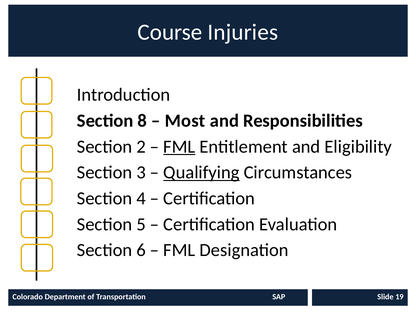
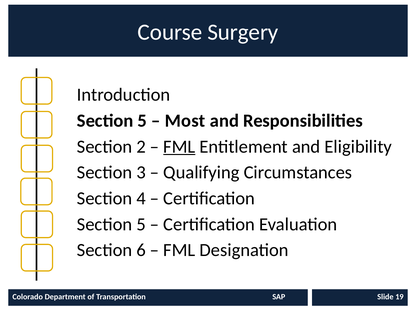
Injuries: Injuries -> Surgery (243, 32)
8: 8 -> 5 (142, 121)
Qualifying underline: present -> none (201, 172)
